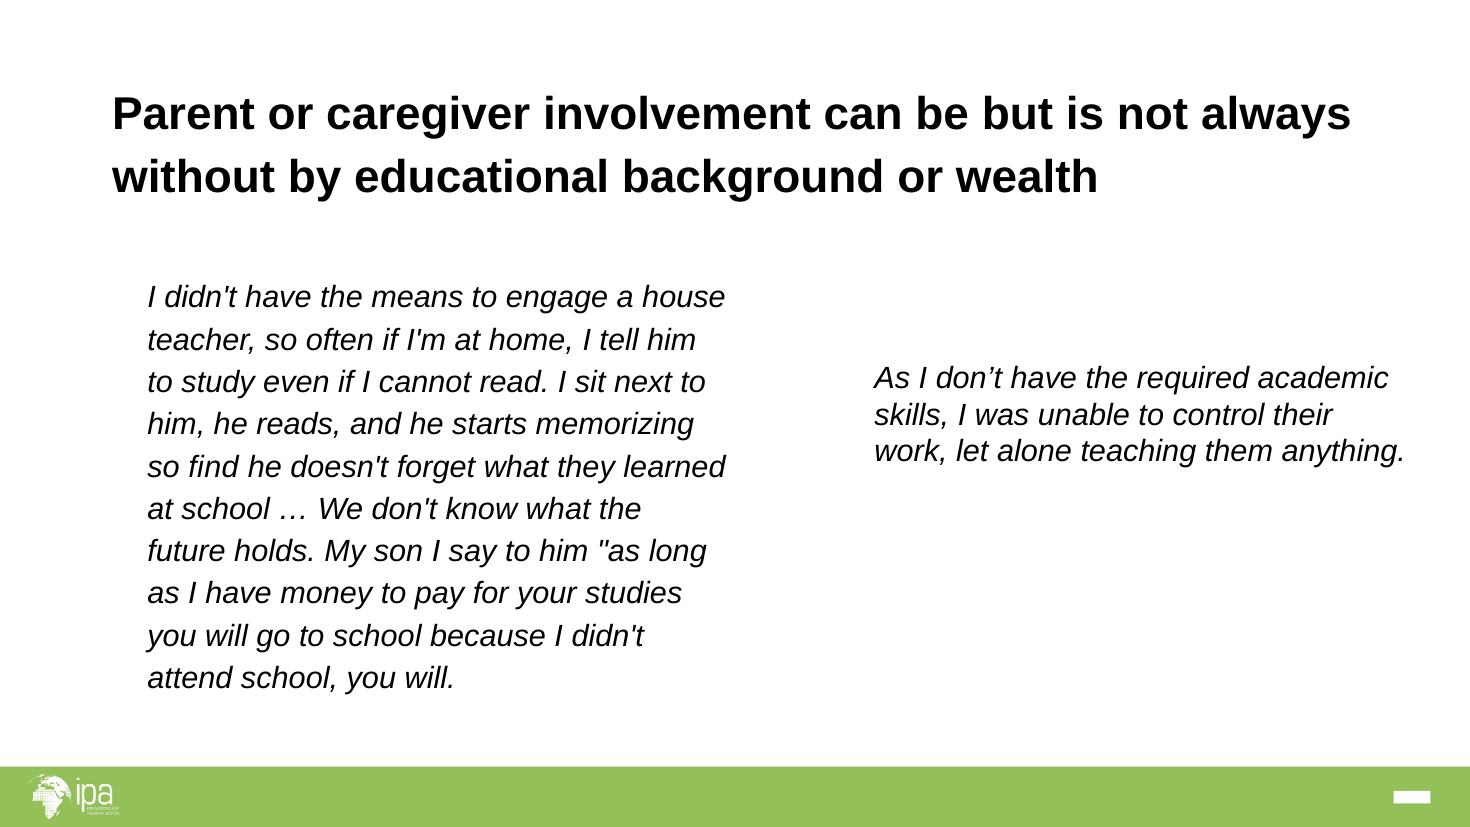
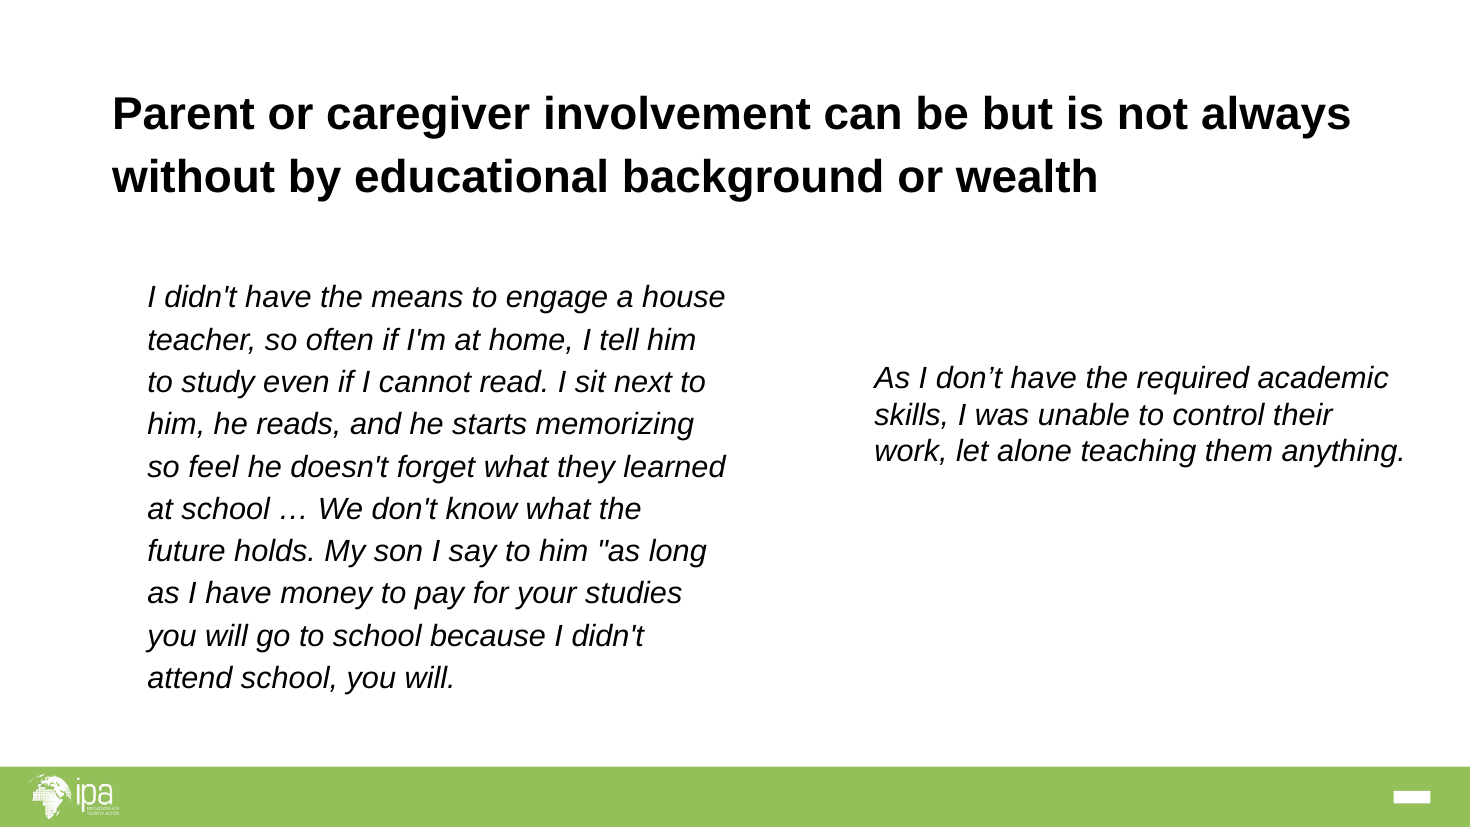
find: find -> feel (214, 467)
